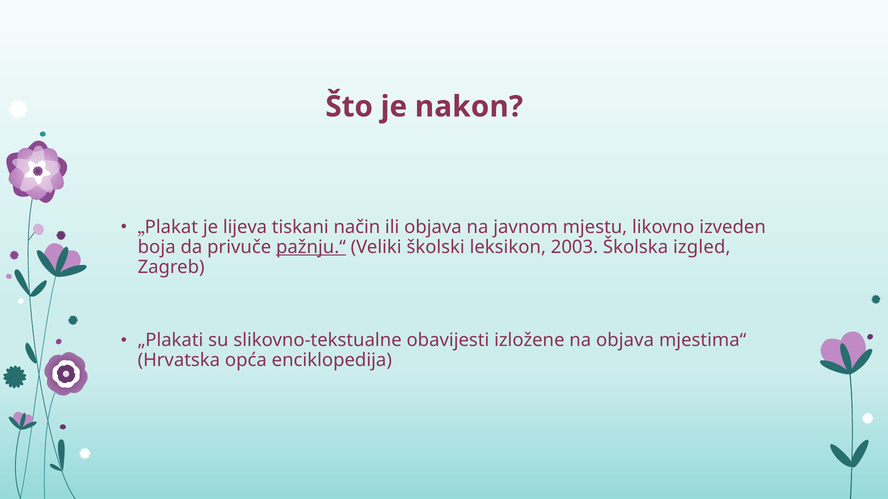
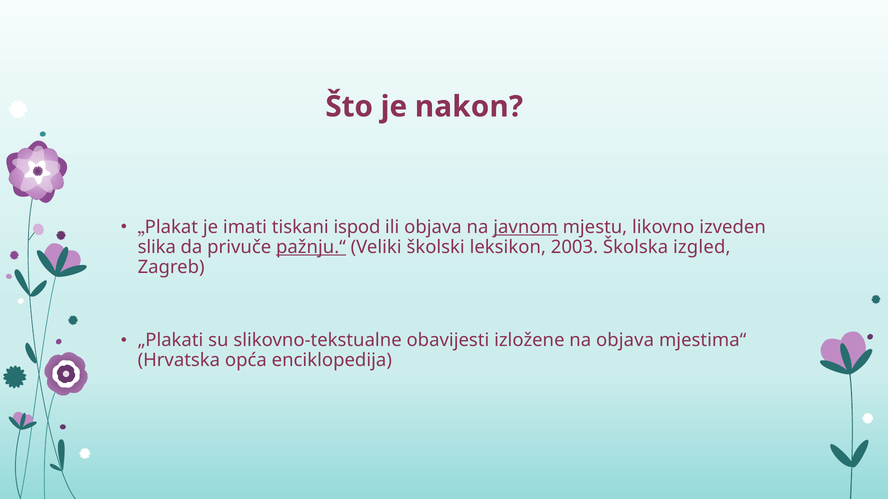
lijeva: lijeva -> imati (245, 227)
način: način -> ispod (357, 227)
javnom underline: none -> present (526, 227)
boja: boja -> slika (157, 247)
